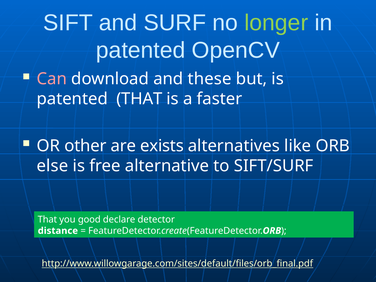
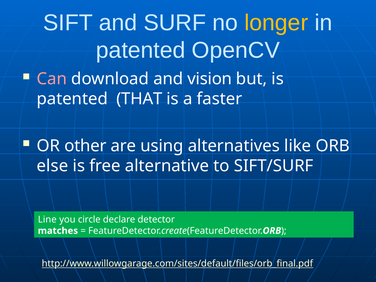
longer colour: light green -> yellow (276, 23)
these: these -> vision (210, 79)
exists: exists -> using (162, 146)
That: That -> Line (47, 219)
good: good -> circle (89, 219)
distance: distance -> matches (58, 231)
